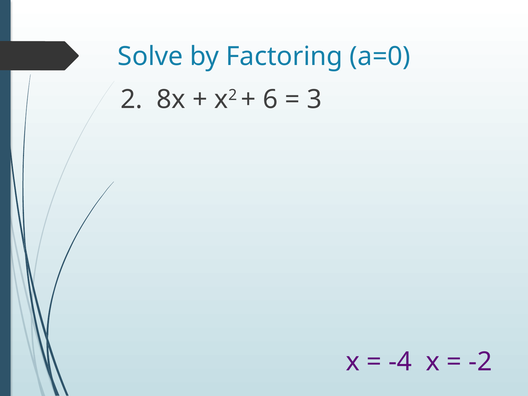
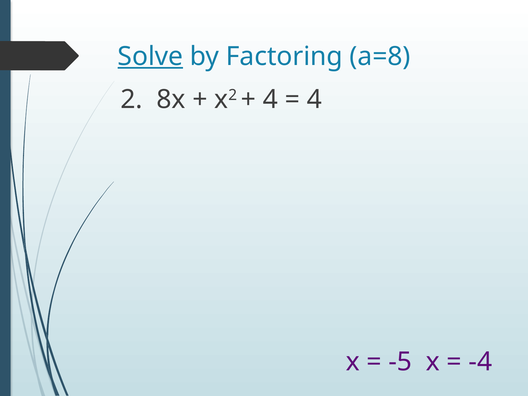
Solve underline: none -> present (150, 56)
a=0: a=0 -> a=8 (380, 56)
6: 6 -> 4 (270, 99)
3: 3 -> 4 (314, 99)
-4: -4 -> -5 (400, 362)
-2: -2 -> -4 (480, 362)
